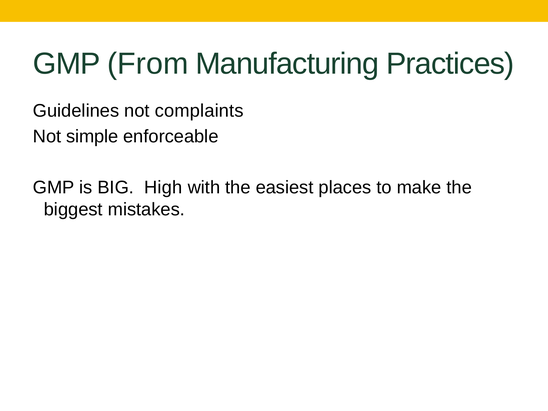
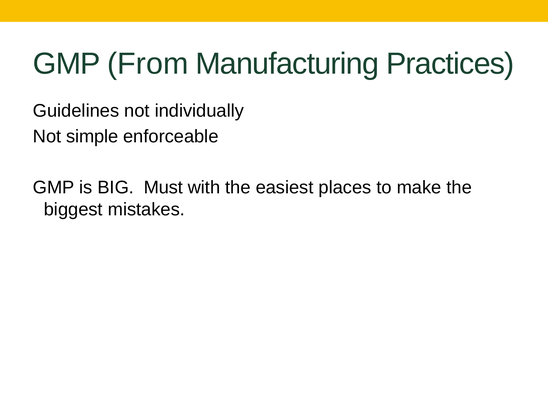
complaints: complaints -> individually (199, 111)
High: High -> Must (163, 188)
